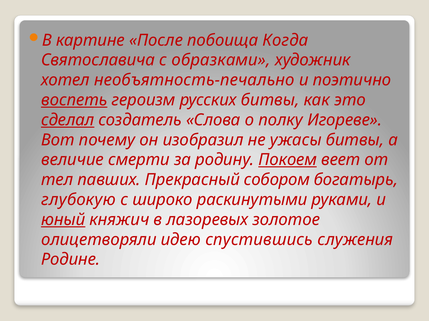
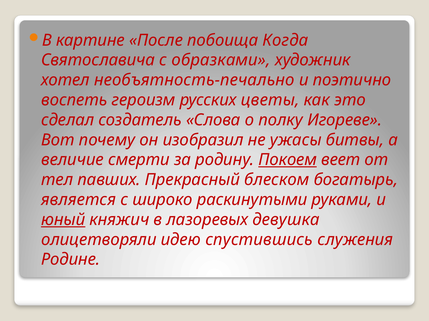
воспеть underline: present -> none (74, 100)
русских битвы: битвы -> цветы (270, 100)
сделал underline: present -> none (68, 120)
собором: собором -> блеском (277, 180)
глубокую: глубокую -> является (79, 200)
золотое: золотое -> девушка (286, 220)
